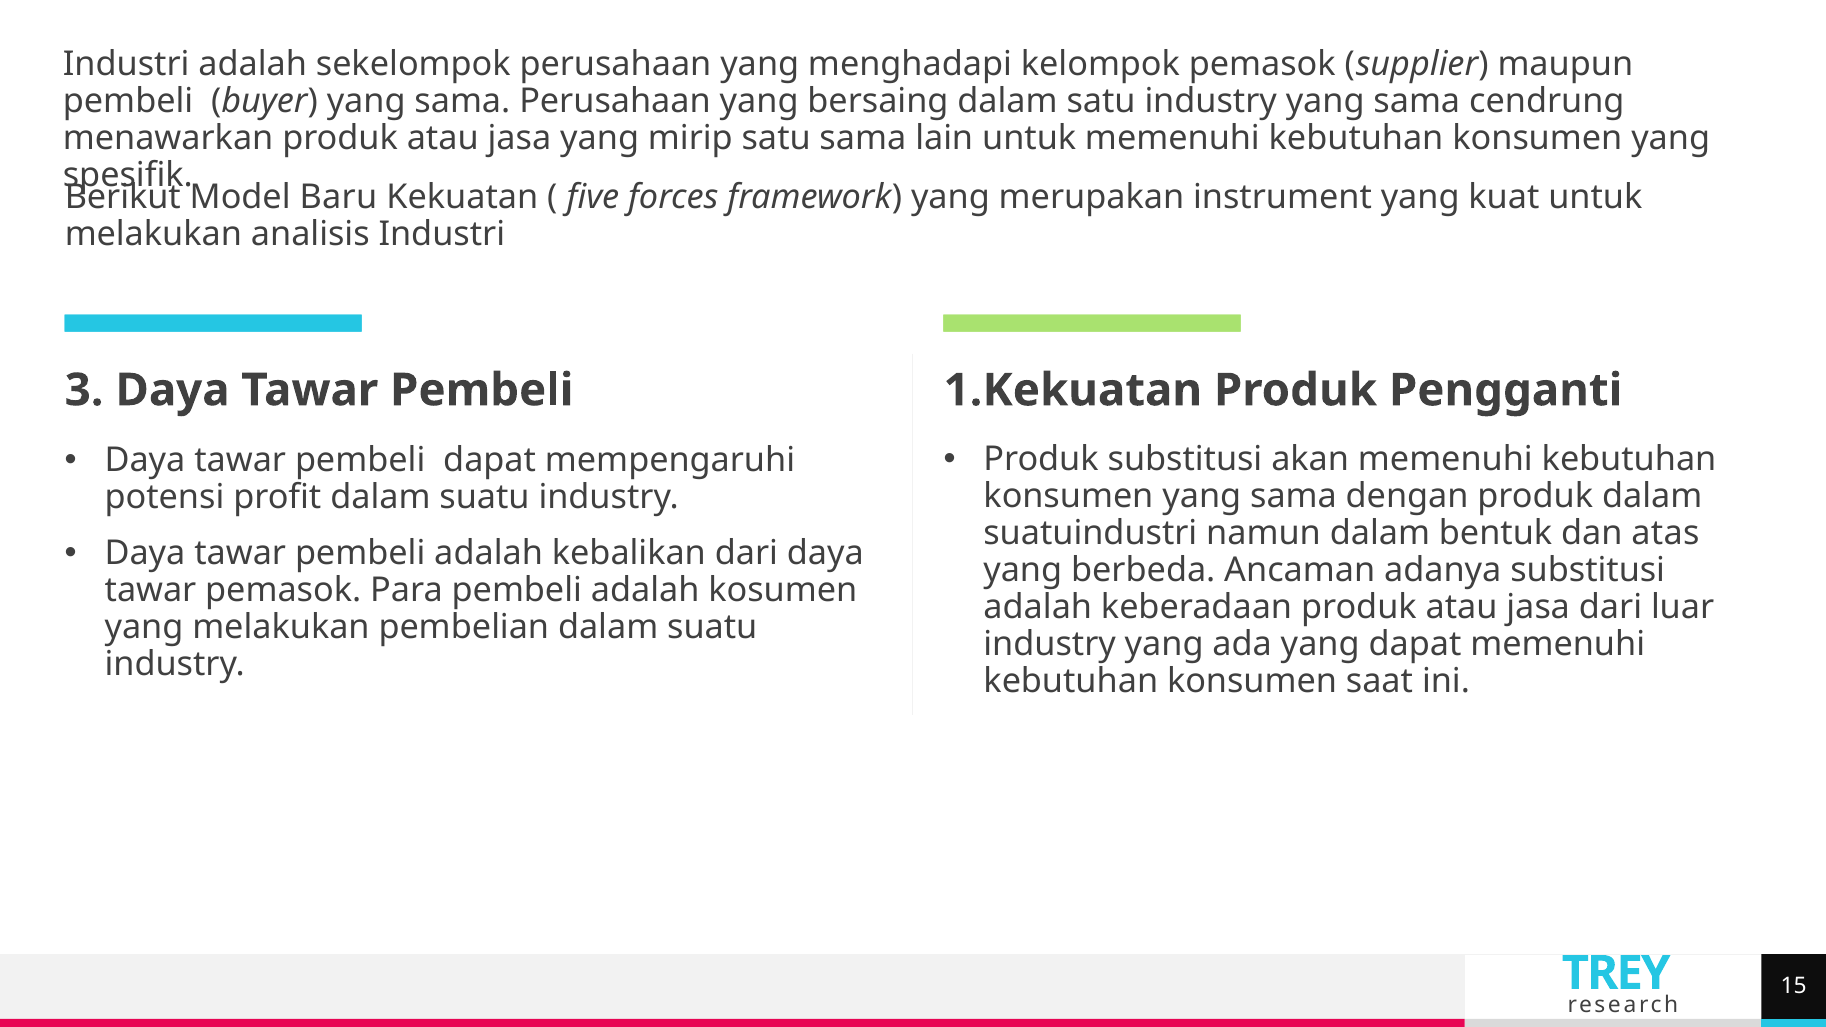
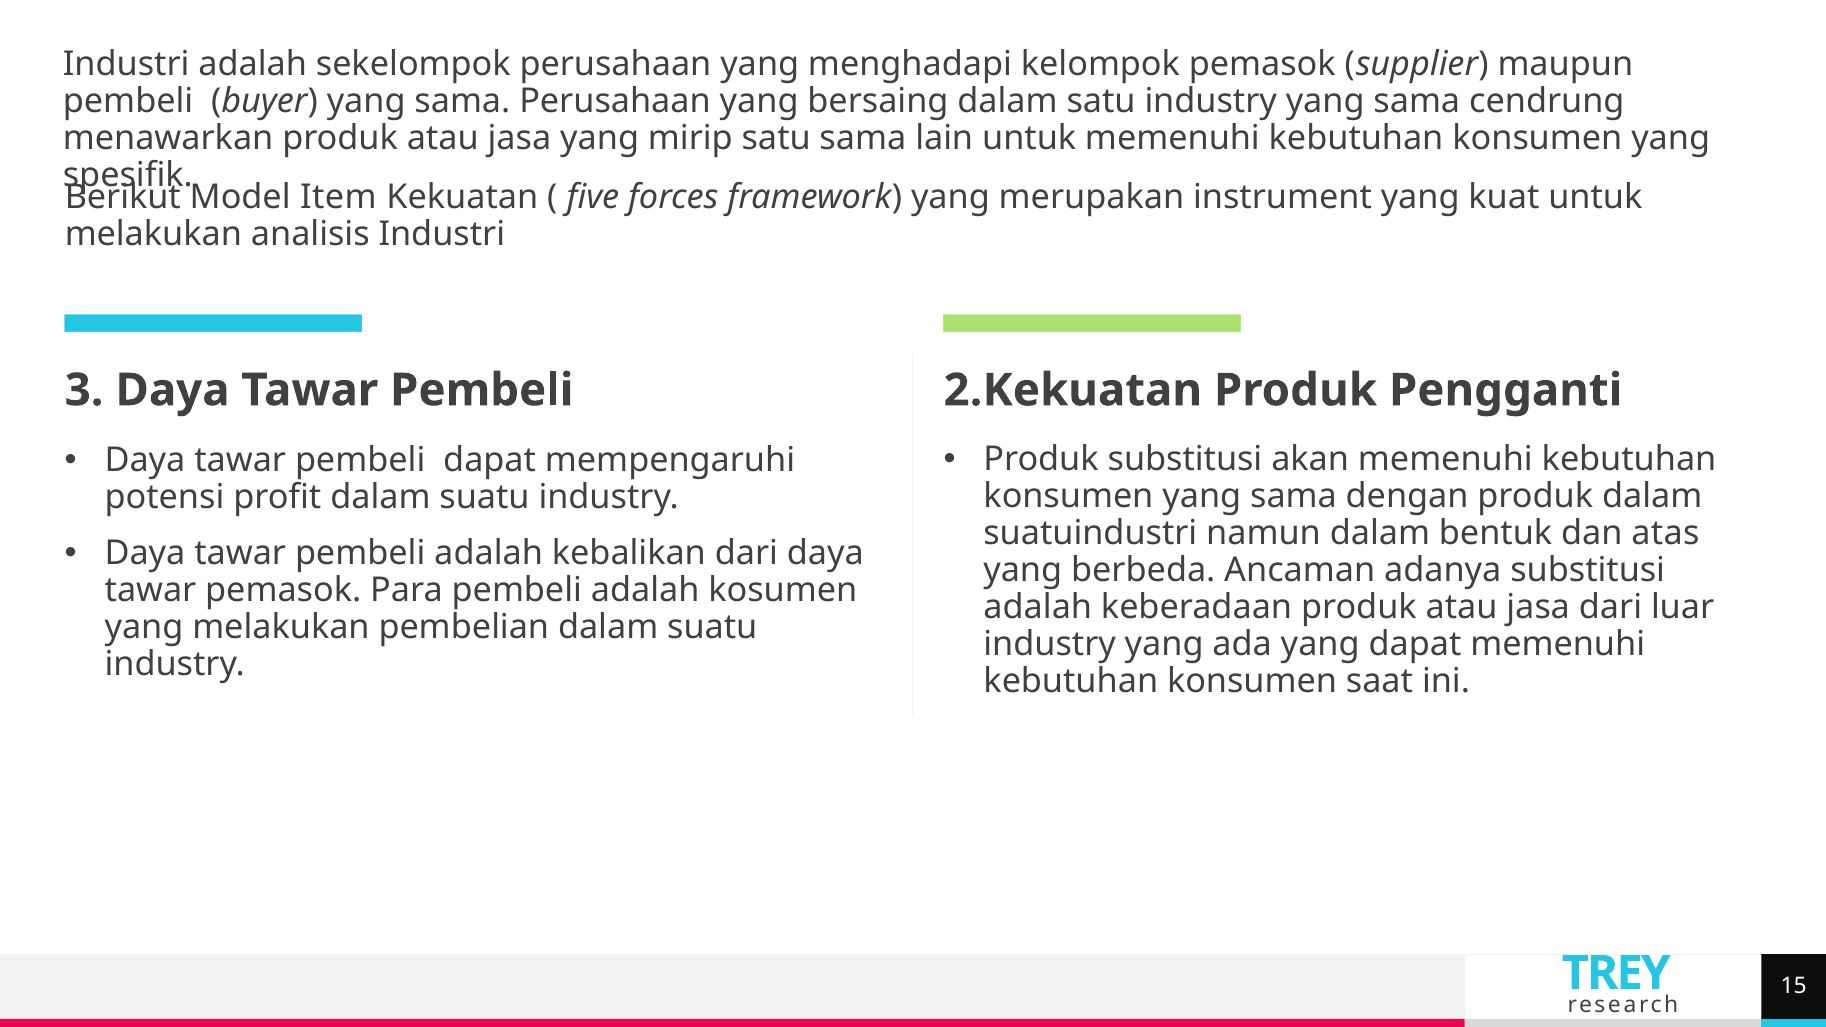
Baru: Baru -> Item (338, 197)
1.Kekuatan: 1.Kekuatan -> 2.Kekuatan (1073, 390)
